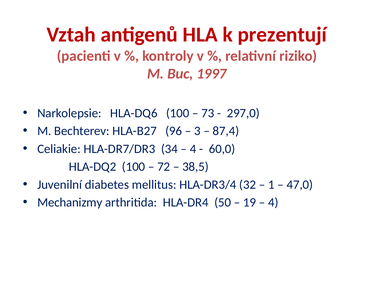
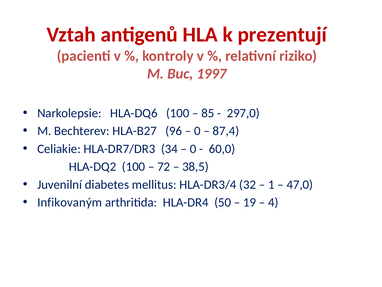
73: 73 -> 85 (208, 113)
3: 3 -> 0 (197, 131)
4: 4 -> 0 (193, 149)
Mechanizmy: Mechanizmy -> Infikovaným (70, 202)
